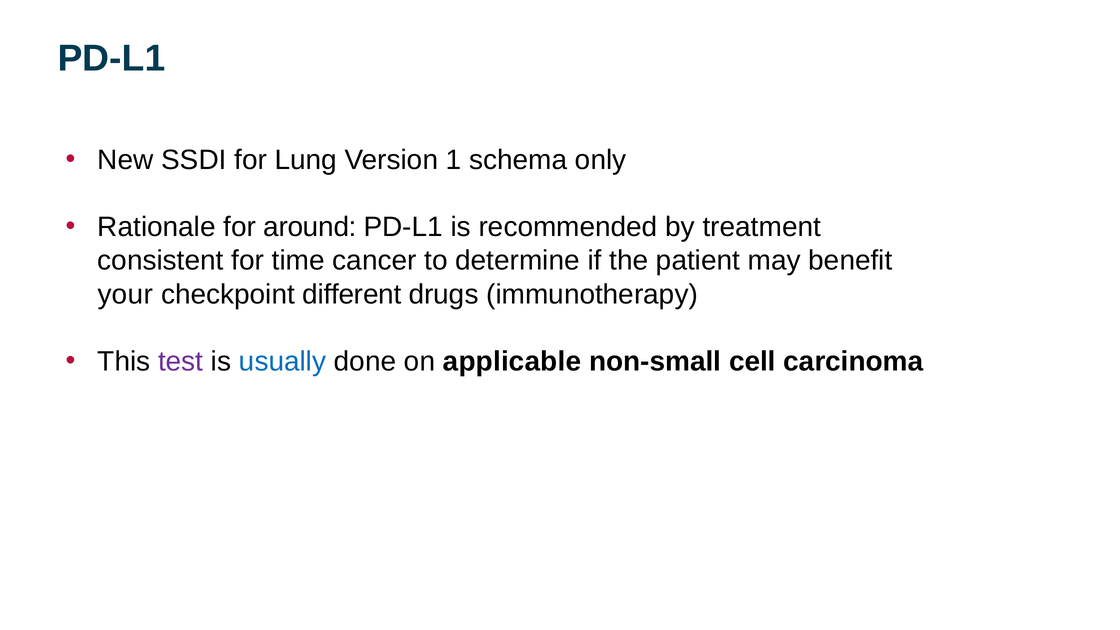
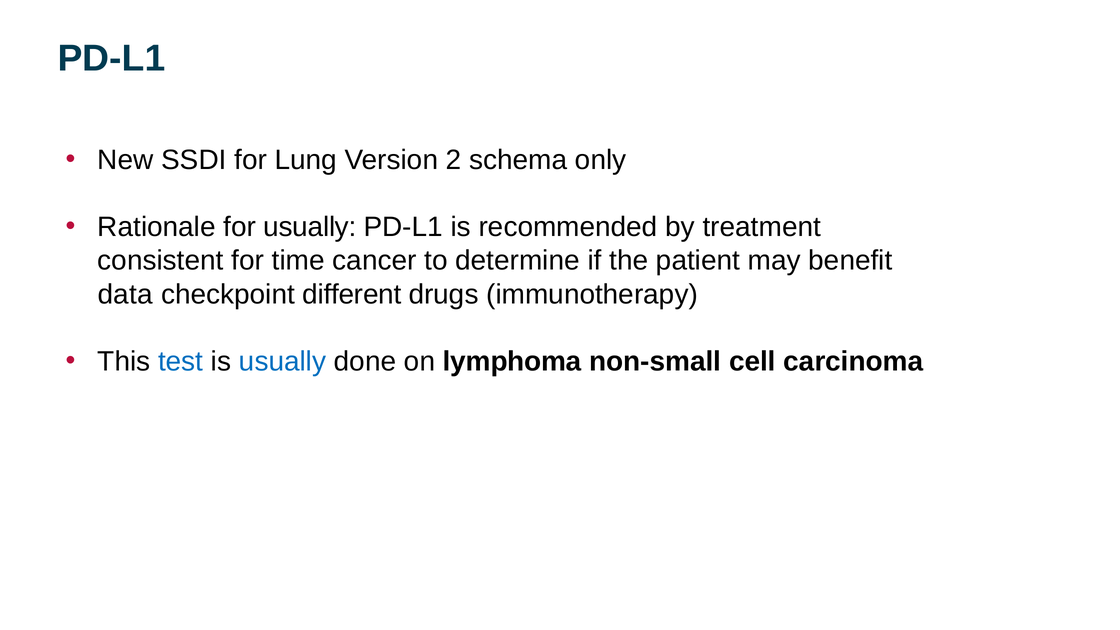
1: 1 -> 2 (454, 160)
for around: around -> usually (310, 227)
your: your -> data (125, 294)
test colour: purple -> blue (181, 361)
applicable: applicable -> lymphoma (512, 361)
